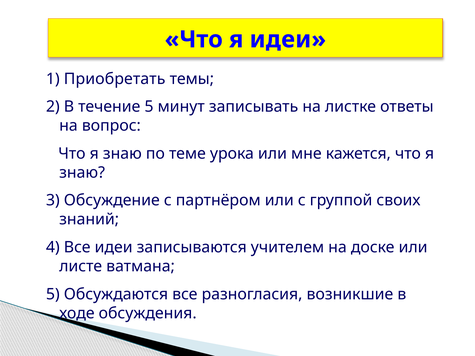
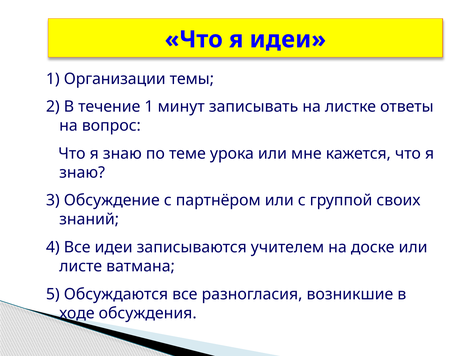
Приобретать: Приобретать -> Организации (115, 79)
течение 5: 5 -> 1 (149, 107)
